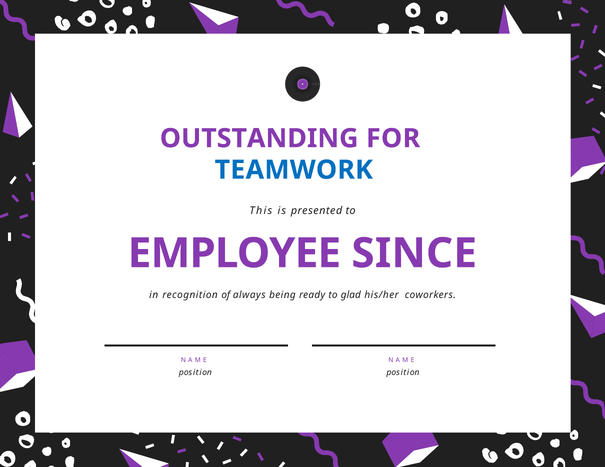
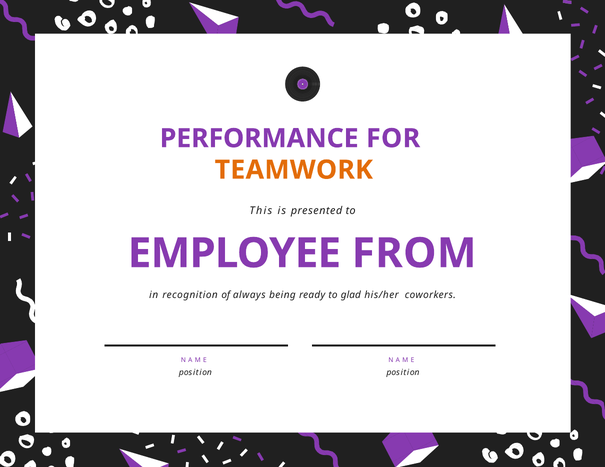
OUTSTANDING: OUTSTANDING -> PERFORMANCE (259, 139)
TEAMWORK colour: blue -> orange (294, 170)
SINCE: SINCE -> FROM (414, 254)
